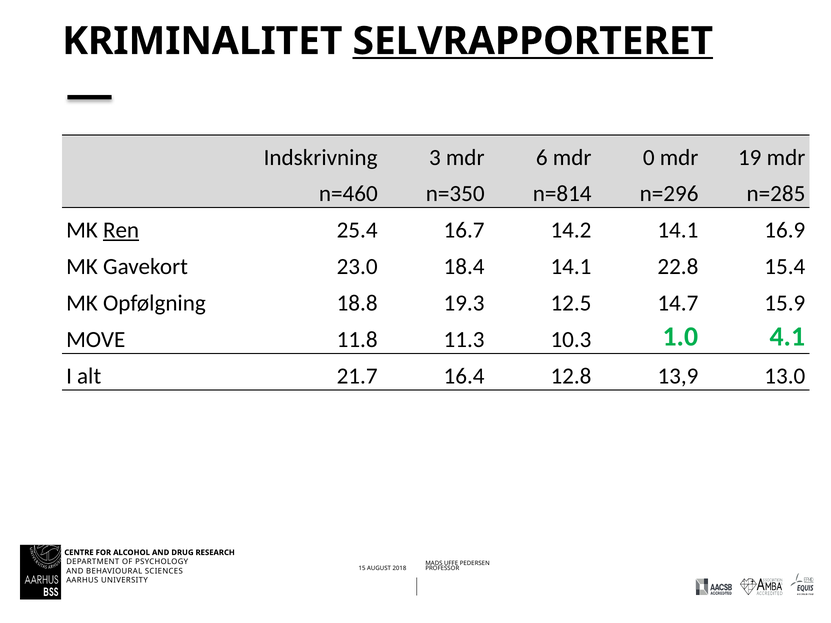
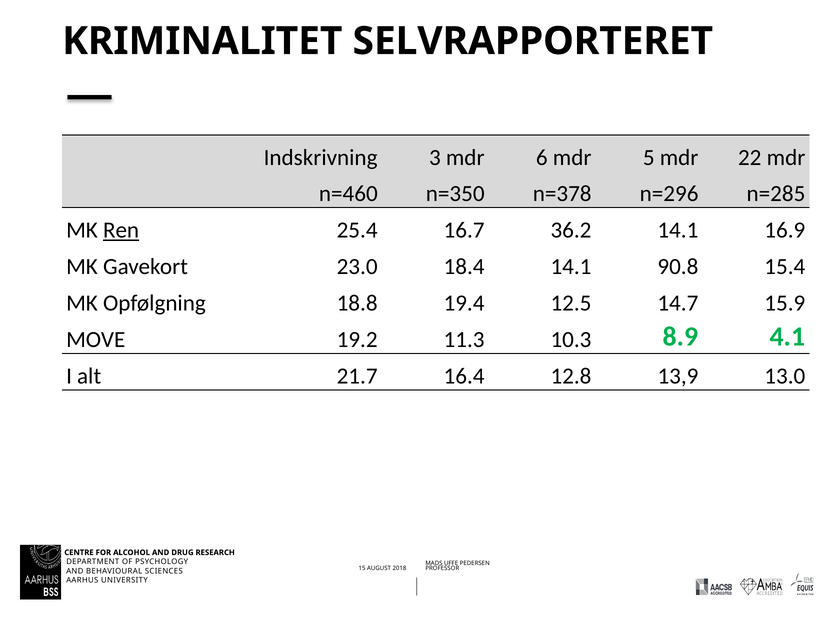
SELVRAPPORTERET underline: present -> none (533, 41)
0: 0 -> 5 (649, 157)
19: 19 -> 22 (750, 157)
n=814: n=814 -> n=378 (562, 194)
14.2: 14.2 -> 36.2 (571, 230)
22.8: 22.8 -> 90.8 (678, 267)
19.3: 19.3 -> 19.4 (464, 303)
11.8: 11.8 -> 19.2 (357, 340)
1.0: 1.0 -> 8.9 (681, 337)
